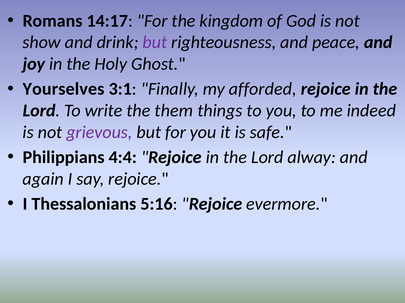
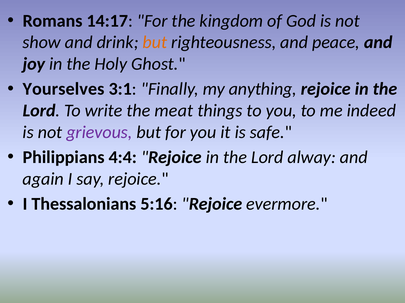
but colour: purple -> orange (155, 42)
afforded: afforded -> anything (263, 89)
them: them -> meat (174, 111)
